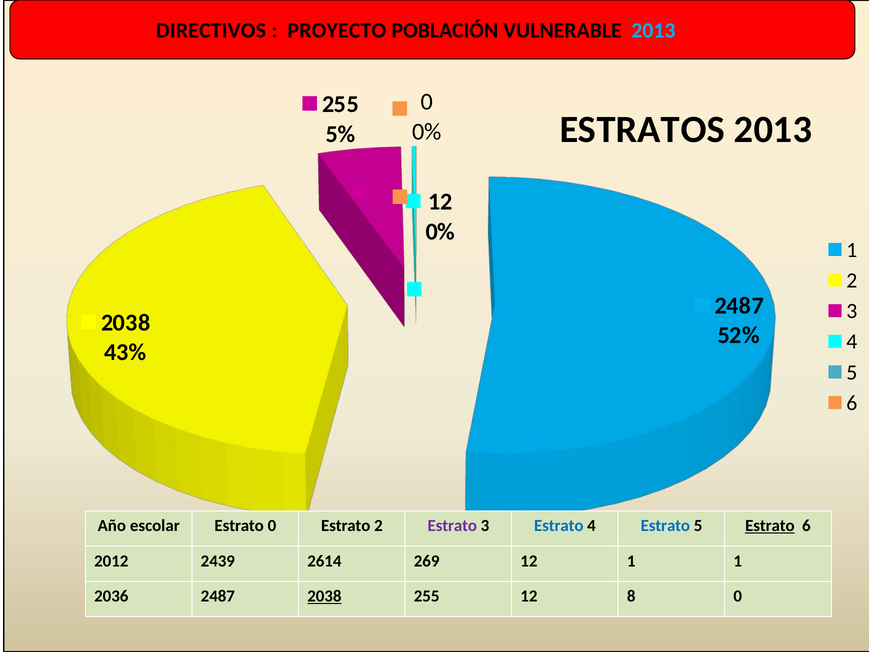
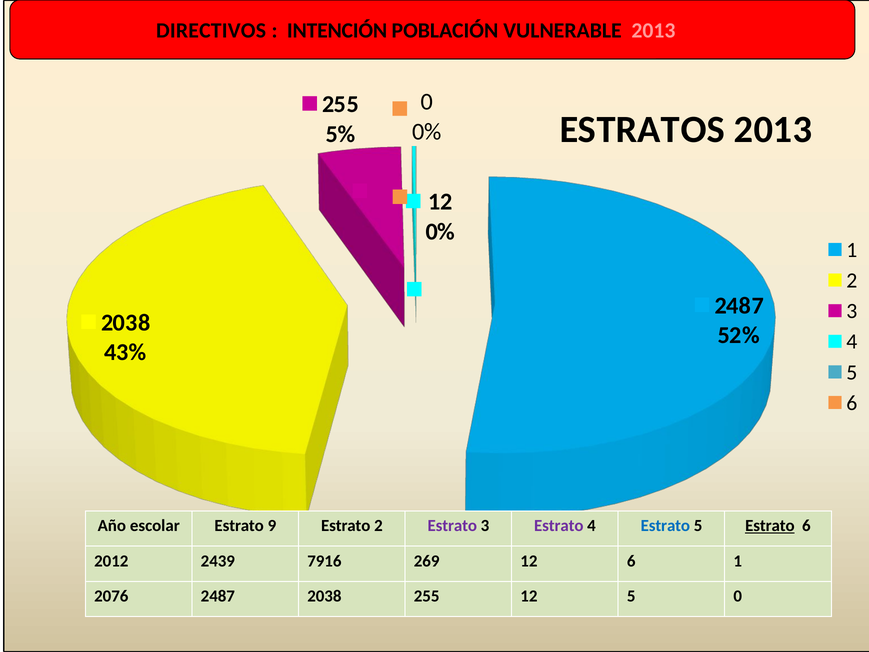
PROYECTO: PROYECTO -> INTENCIÓN (337, 31)
2013 colour: light blue -> pink (653, 31)
Estrato 0: 0 -> 9 (272, 526)
Estrato colour: blue -> purple (559, 526)
2614: 2614 -> 7916 (324, 561)
12 1: 1 -> 6 (631, 561)
2036: 2036 -> 2076 (111, 596)
2038 underline: present -> none (324, 596)
12 8: 8 -> 5 (631, 596)
